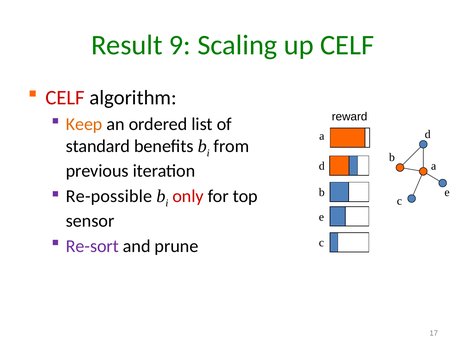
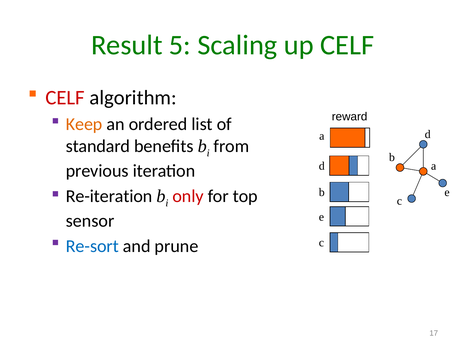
9: 9 -> 5 (180, 45)
Re-possible: Re-possible -> Re-iteration (109, 196)
Re-sort colour: purple -> blue (92, 247)
